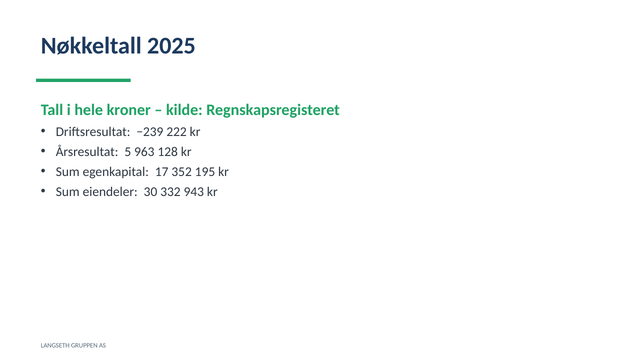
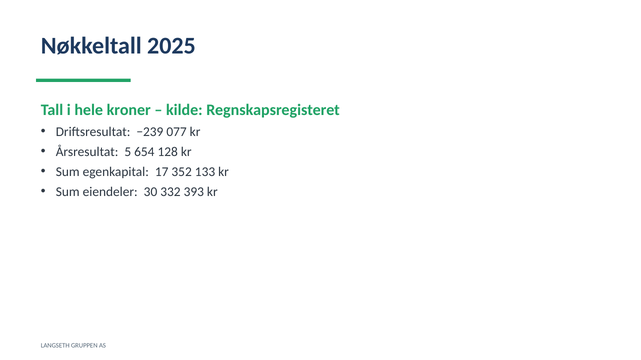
222: 222 -> 077 (177, 132)
963: 963 -> 654 (144, 152)
195: 195 -> 133 (205, 172)
943: 943 -> 393 (194, 192)
